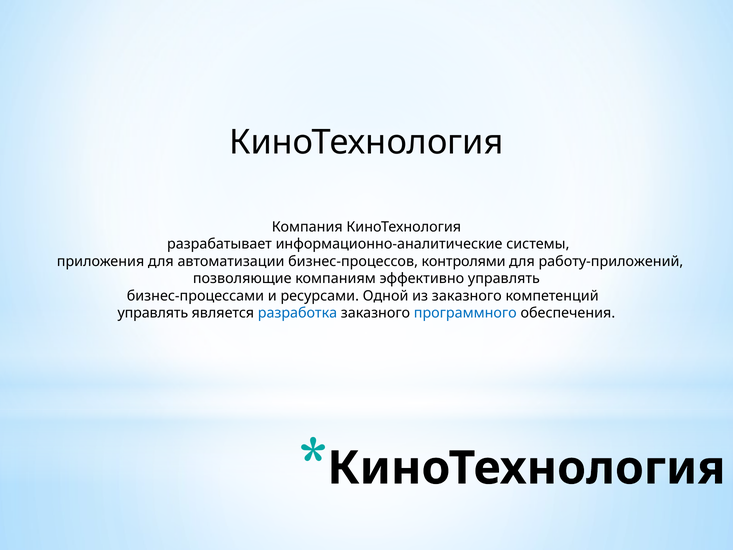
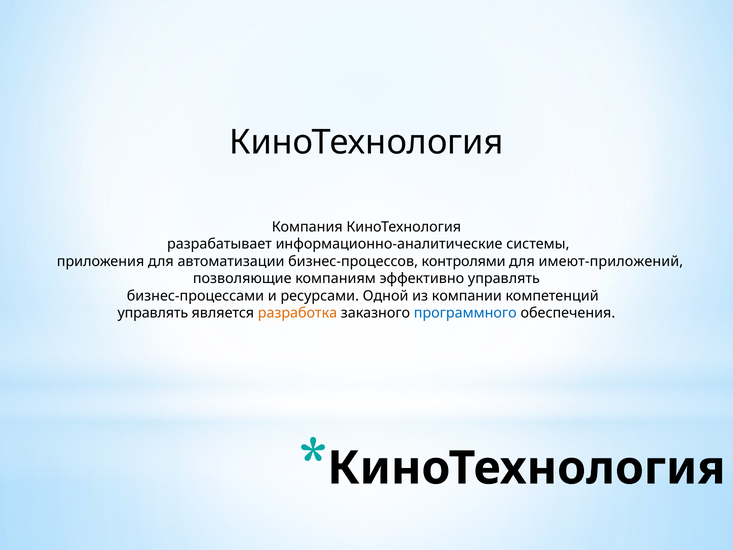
работу-приложений: работу-приложений -> имеют-приложений (611, 261)
из заказного: заказного -> компании (467, 296)
разработка colour: blue -> orange (298, 313)
